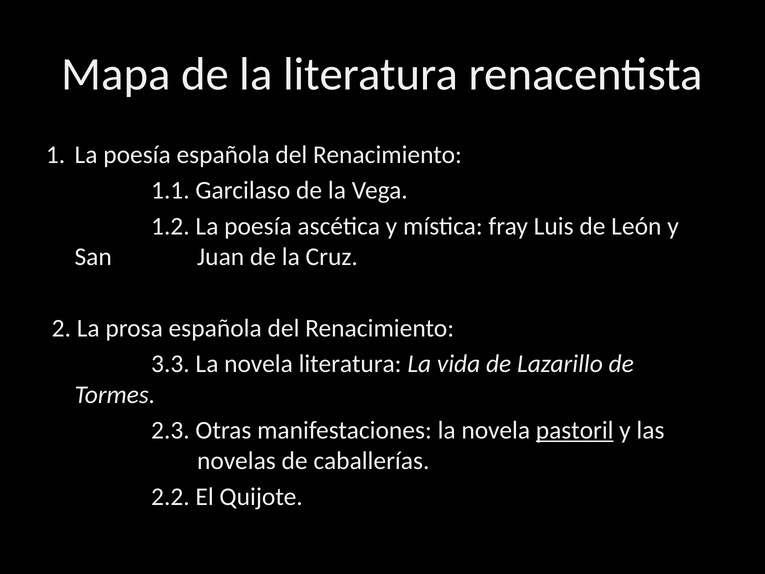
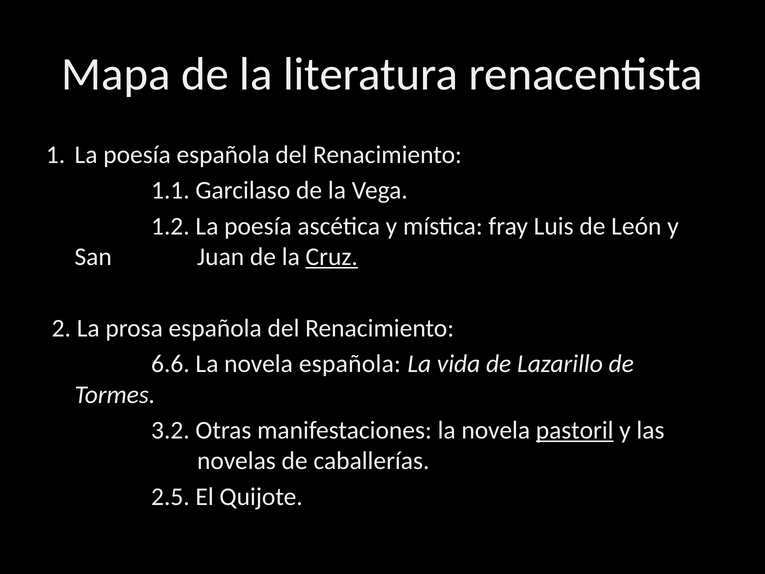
Cruz underline: none -> present (332, 257)
3.3: 3.3 -> 6.6 (170, 364)
novela literatura: literatura -> española (350, 364)
2.3: 2.3 -> 3.2 (170, 430)
2.2: 2.2 -> 2.5 (170, 496)
